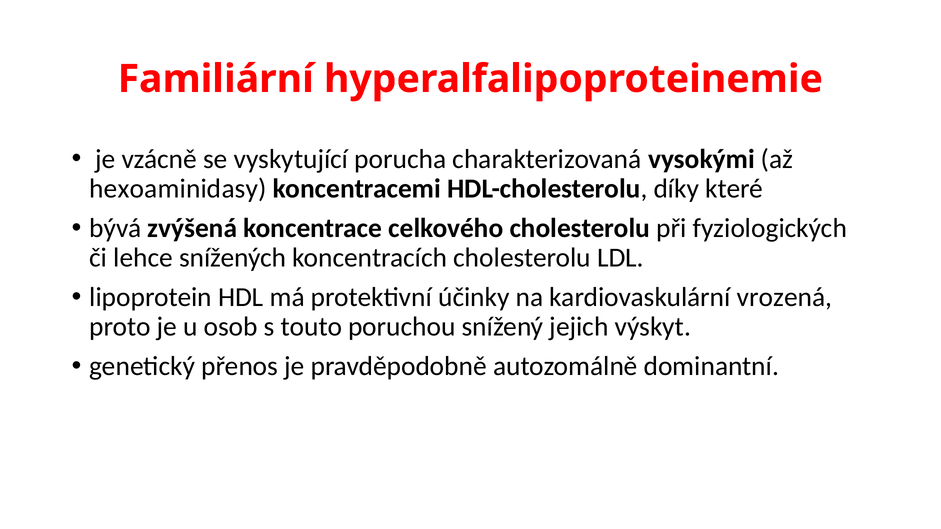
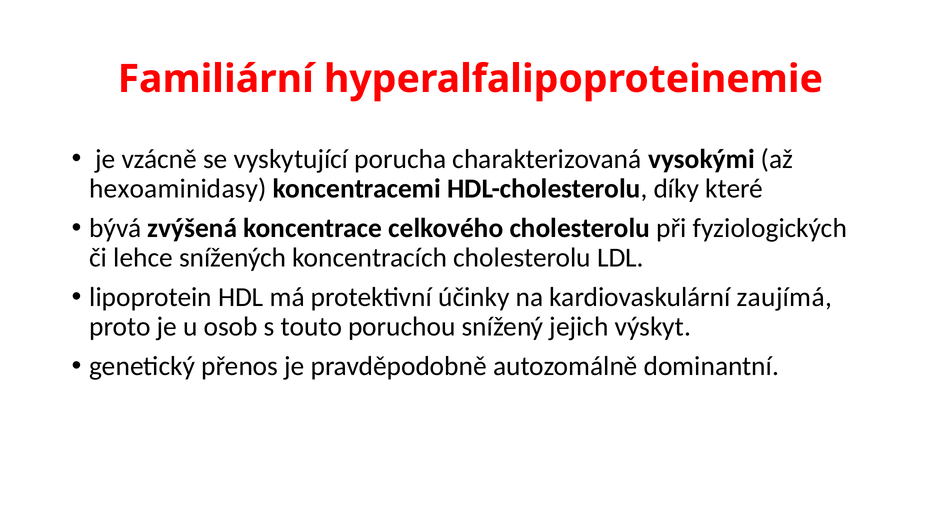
vrozená: vrozená -> zaujímá (784, 297)
